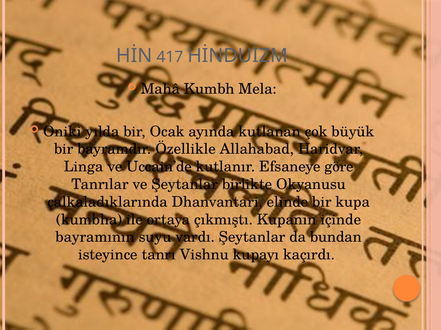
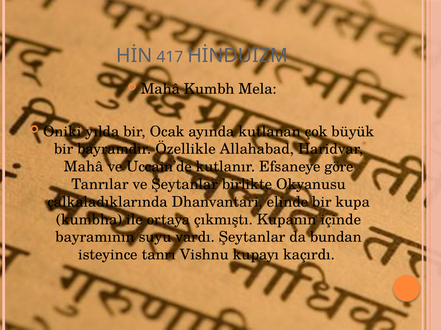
Linga: Linga -> Mahâ (84, 167)
